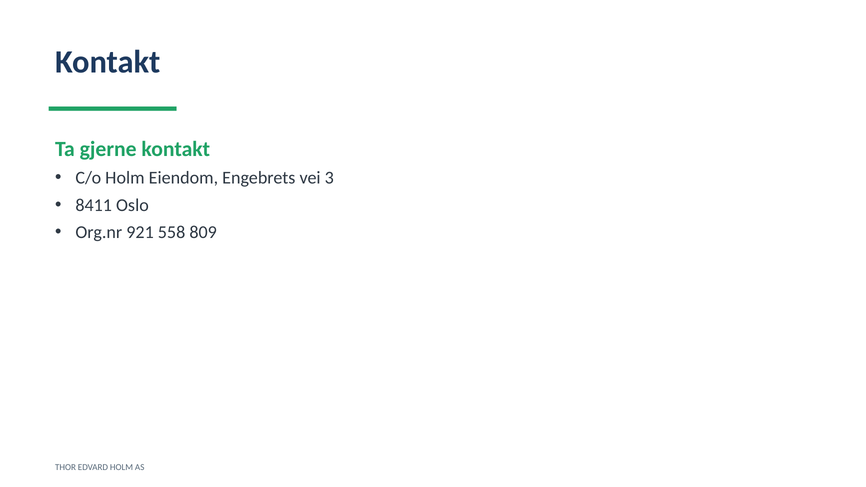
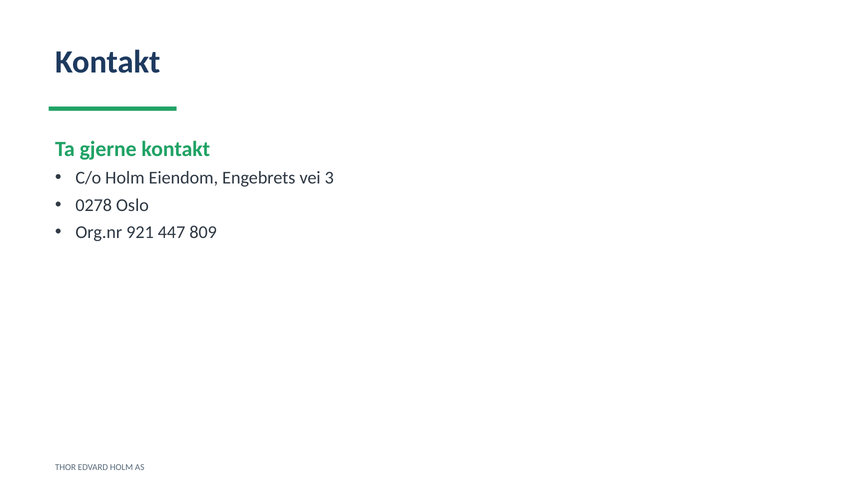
8411: 8411 -> 0278 (94, 205)
558: 558 -> 447 (172, 232)
